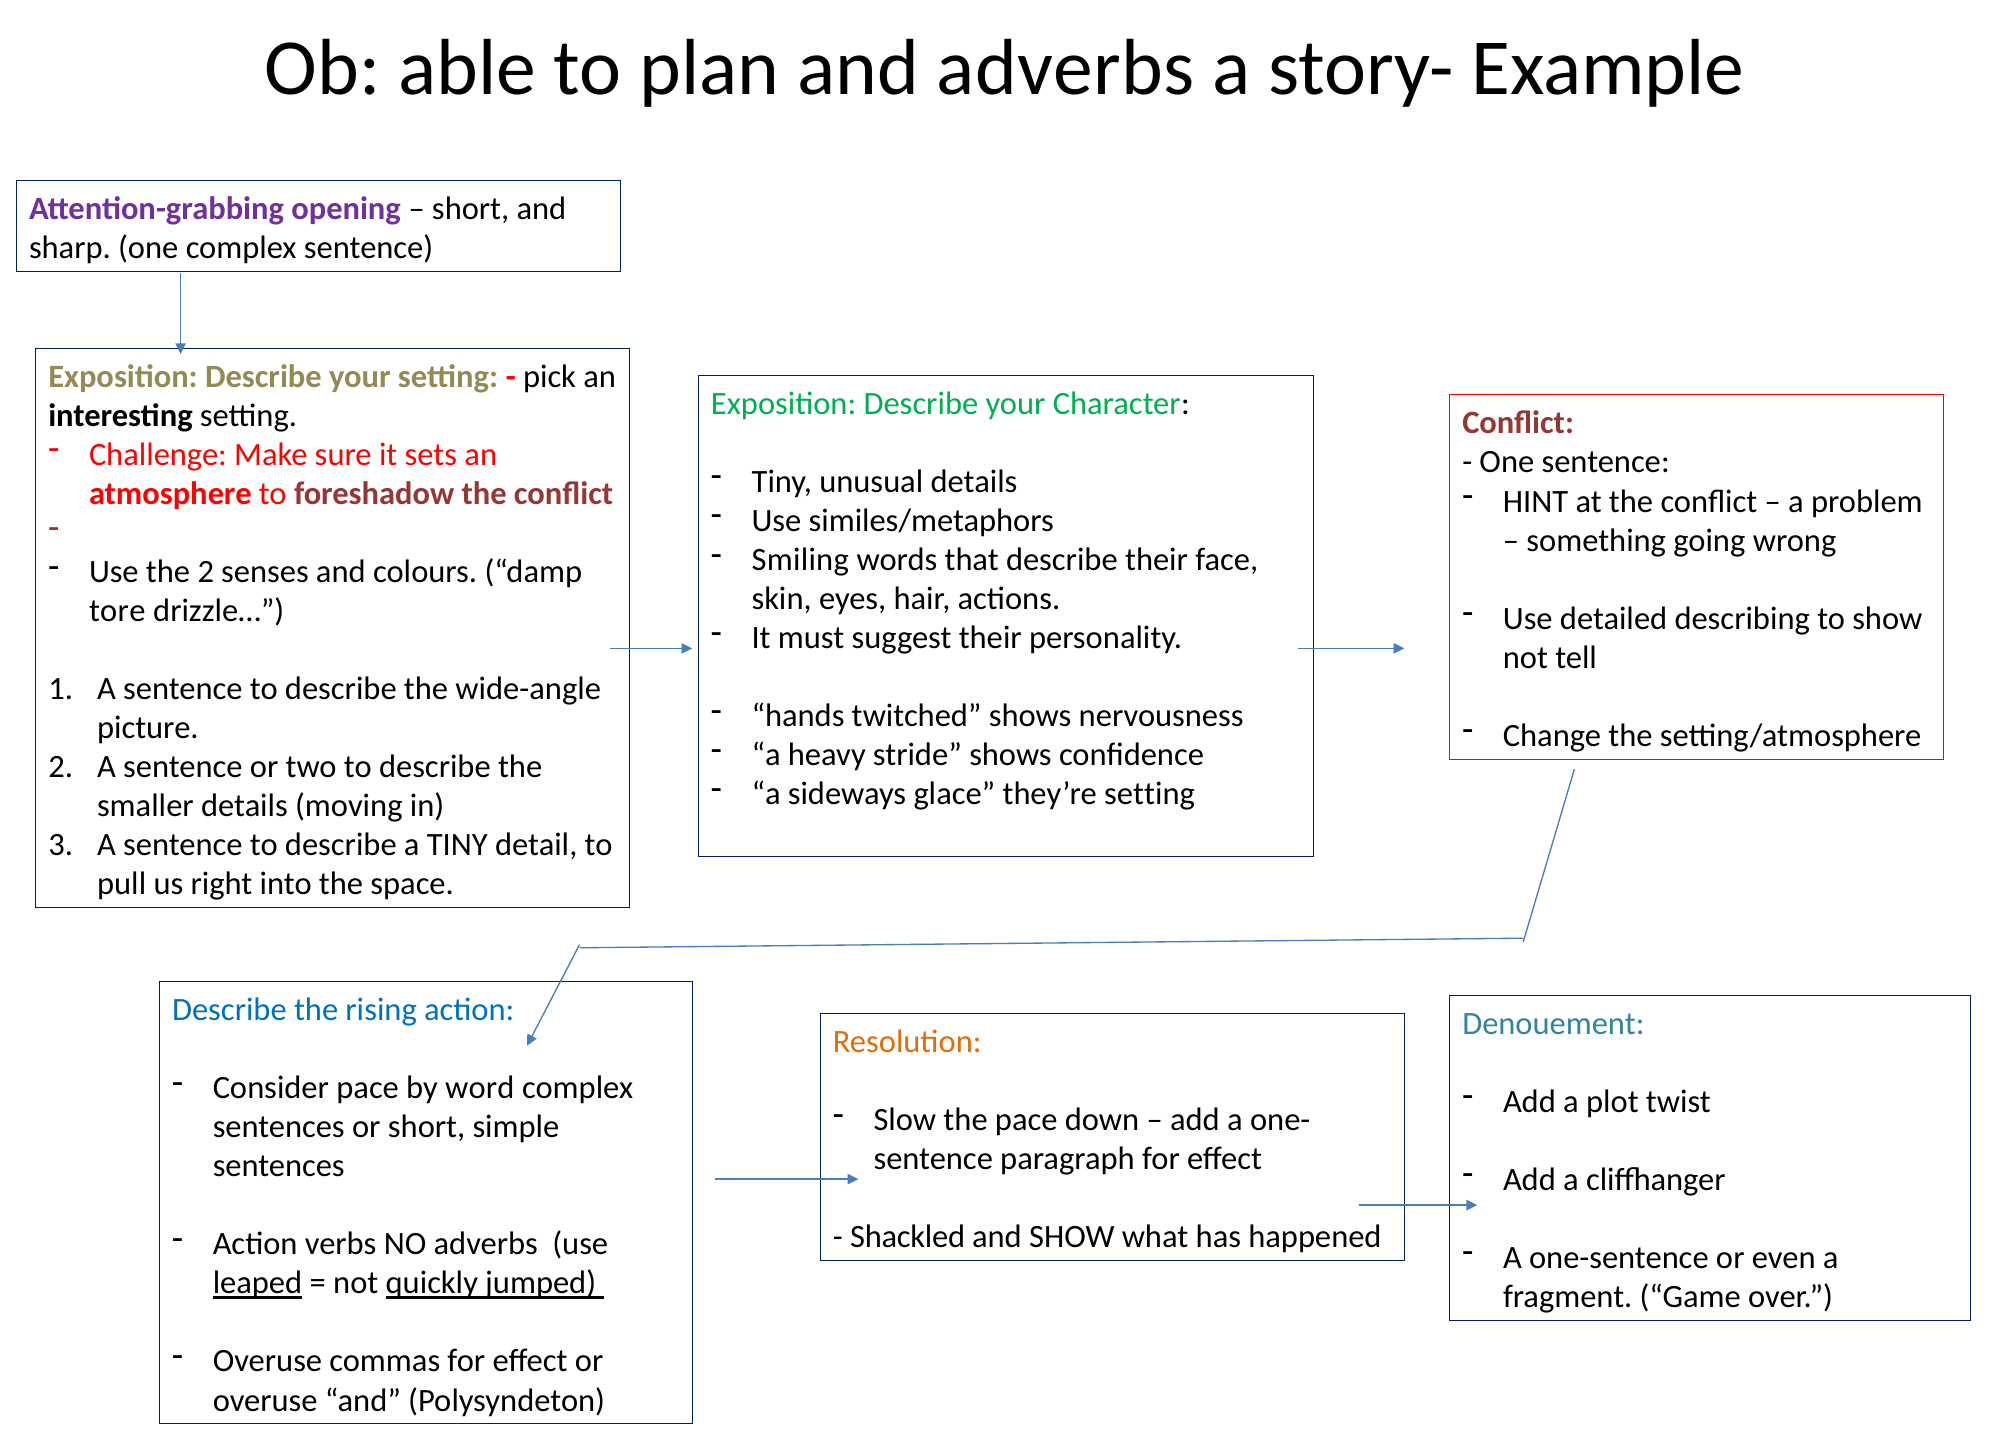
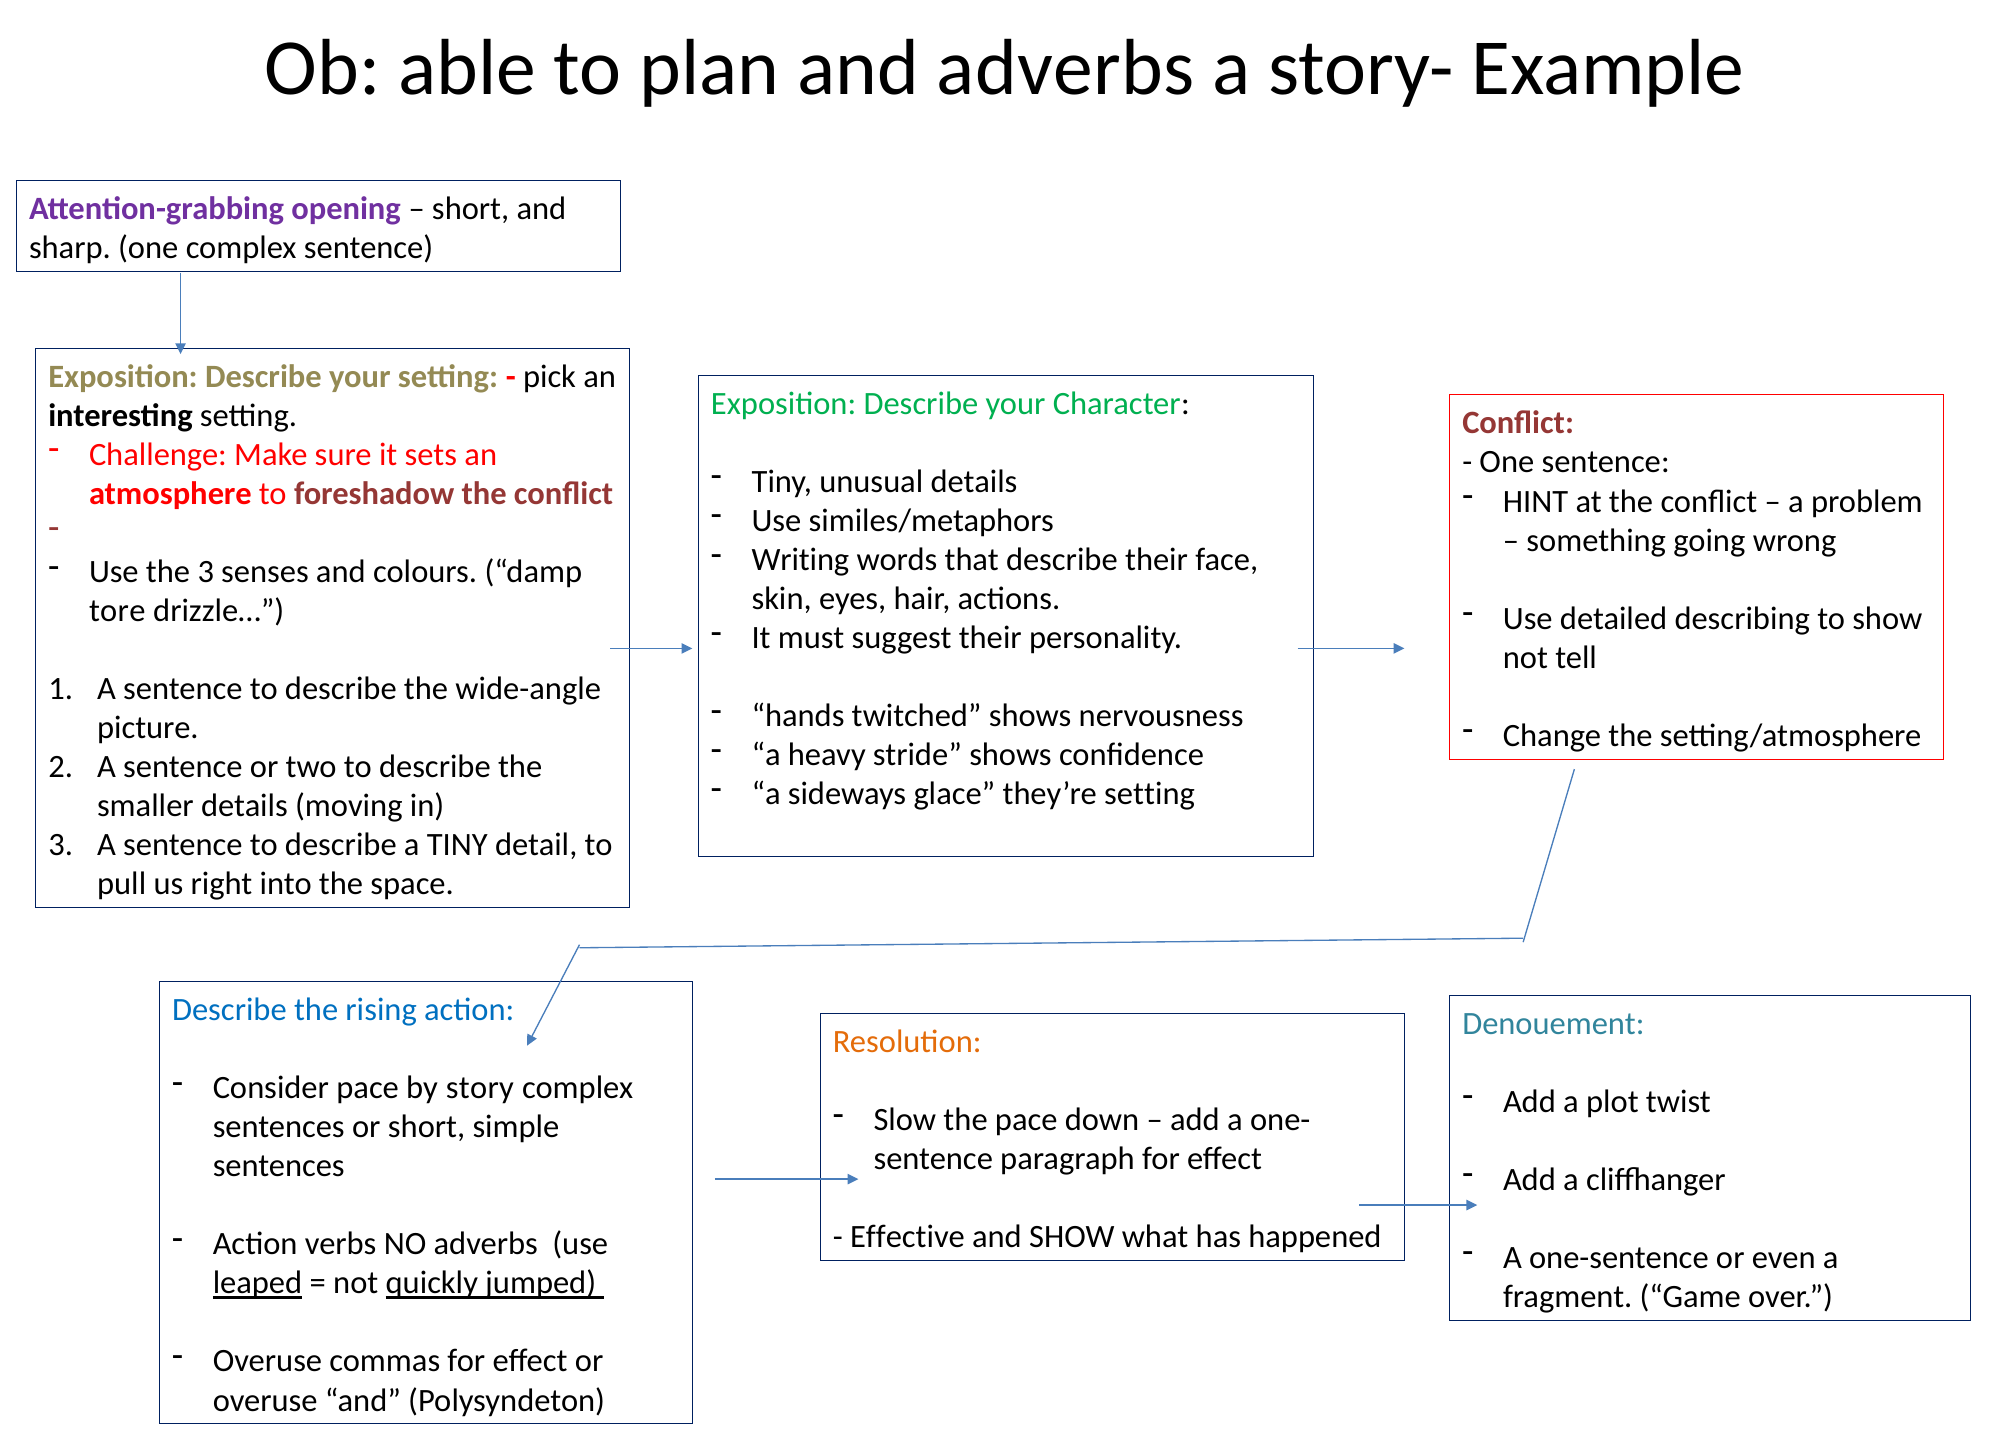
Smiling: Smiling -> Writing (800, 560)
the 2: 2 -> 3 (206, 572)
word: word -> story (480, 1088)
Shackled: Shackled -> Effective (907, 1237)
